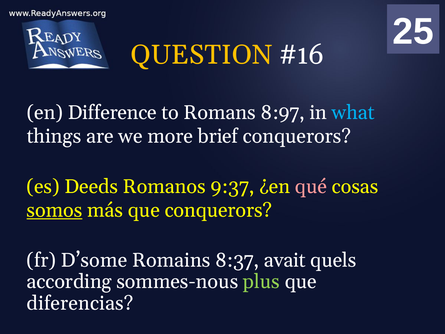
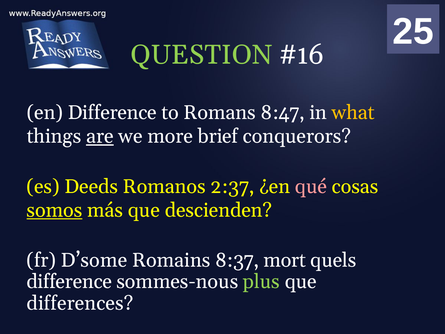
QUESTION colour: yellow -> light green (202, 55)
8:97: 8:97 -> 8:47 (283, 113)
what colour: light blue -> yellow (353, 113)
are underline: none -> present (100, 136)
9:37: 9:37 -> 2:37 (233, 186)
que conquerors: conquerors -> descienden (218, 210)
avait: avait -> mort (285, 260)
according: according -> difference (69, 282)
diferencias: diferencias -> differences (80, 303)
